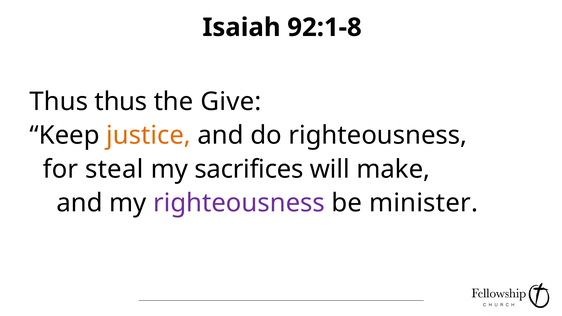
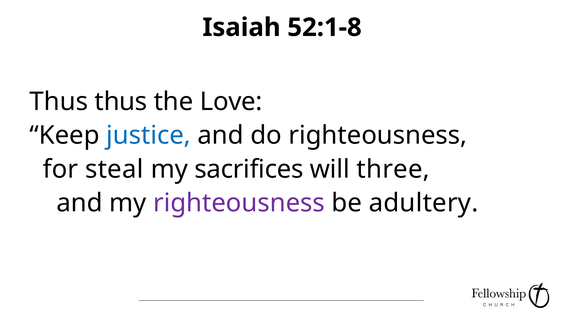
92:1-8: 92:1-8 -> 52:1-8 (325, 27)
Give: Give -> Love (231, 102)
justice colour: orange -> blue (149, 136)
make: make -> three (393, 169)
minister: minister -> adultery (424, 203)
